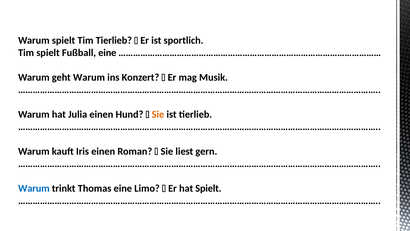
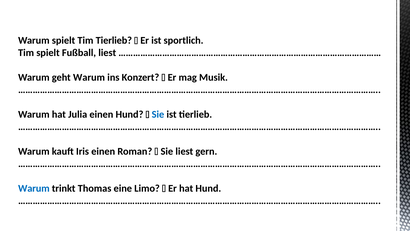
Fußball eine: eine -> liest (107, 53)
Sie colour: orange -> blue (158, 114)
hat Spielt: Spielt -> Hund (208, 188)
